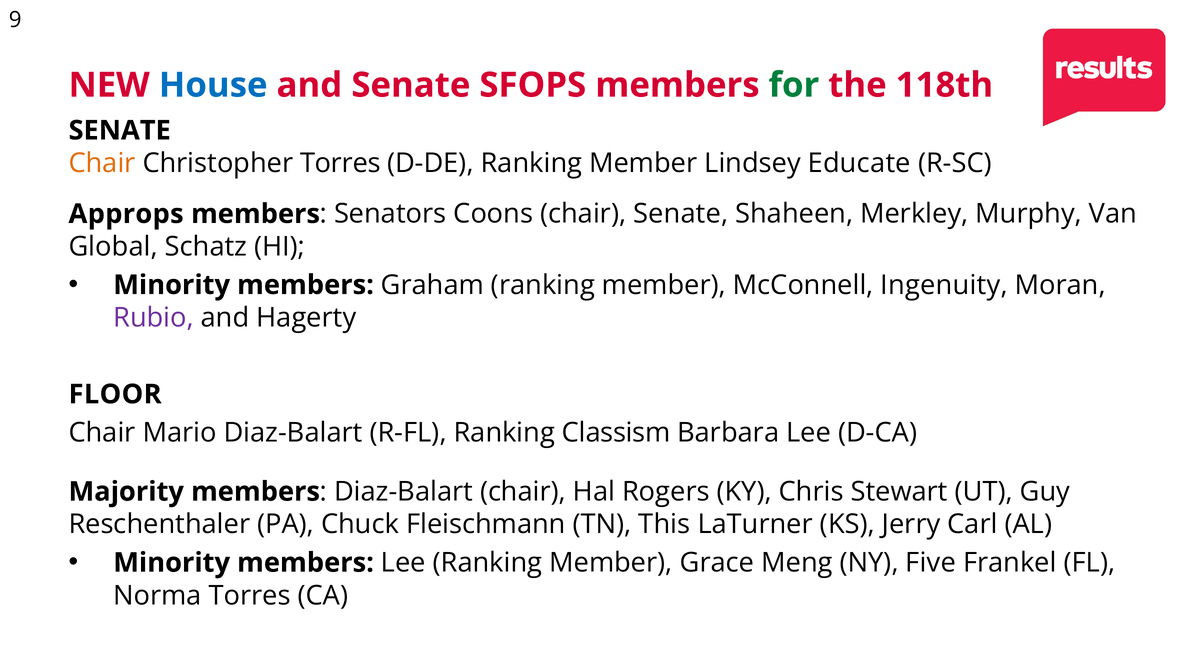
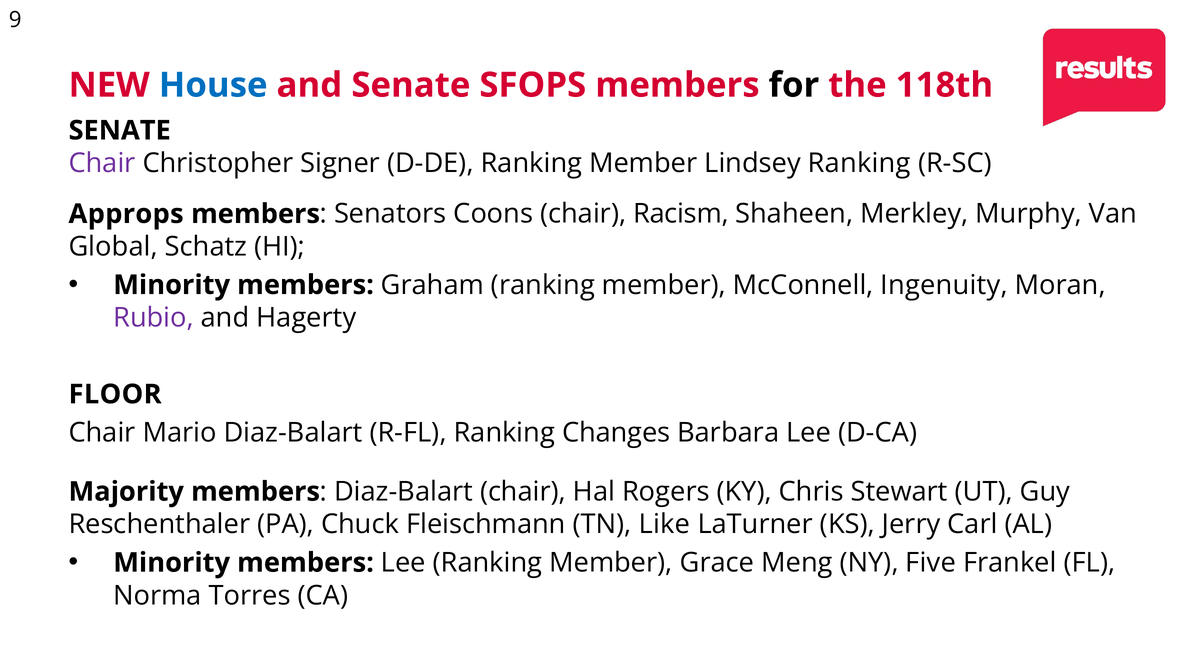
for colour: green -> black (794, 85)
Chair colour: orange -> purple (102, 163)
Christopher Torres: Torres -> Signer (340, 163)
Lindsey Educate: Educate -> Ranking (859, 163)
chair Senate: Senate -> Racism (681, 214)
Classism: Classism -> Changes (616, 432)
This: This -> Like (664, 524)
